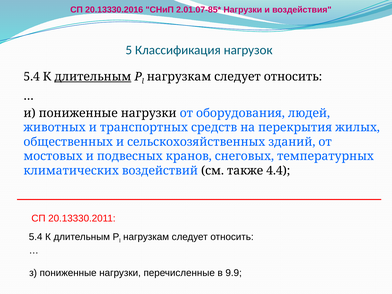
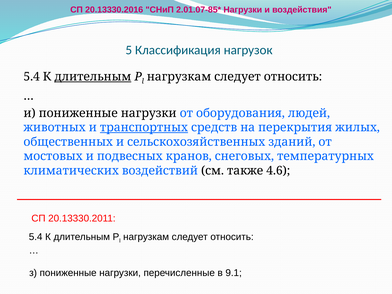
транспортных underline: none -> present (144, 128)
4.4: 4.4 -> 4.6 (278, 171)
9.9: 9.9 -> 9.1 (234, 273)
